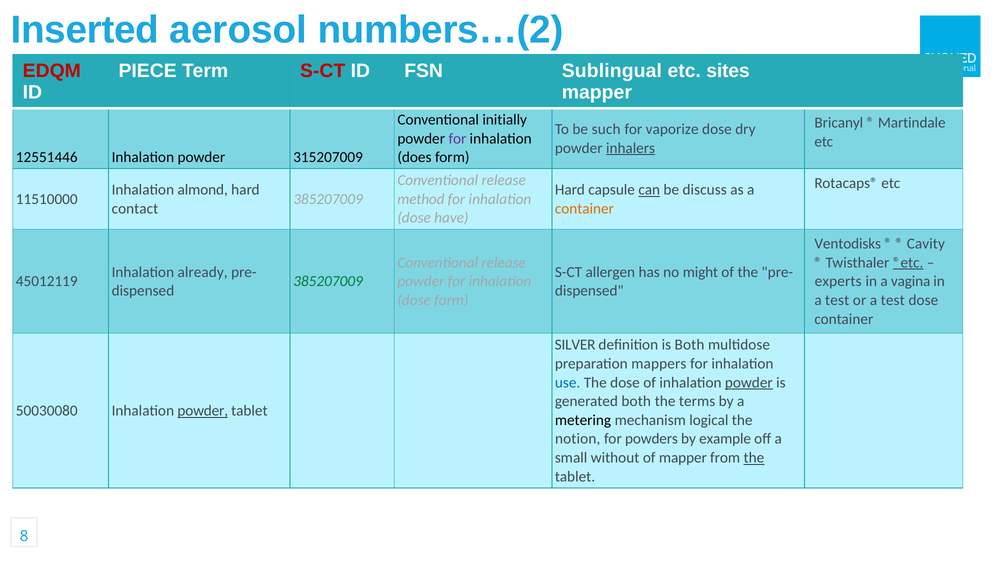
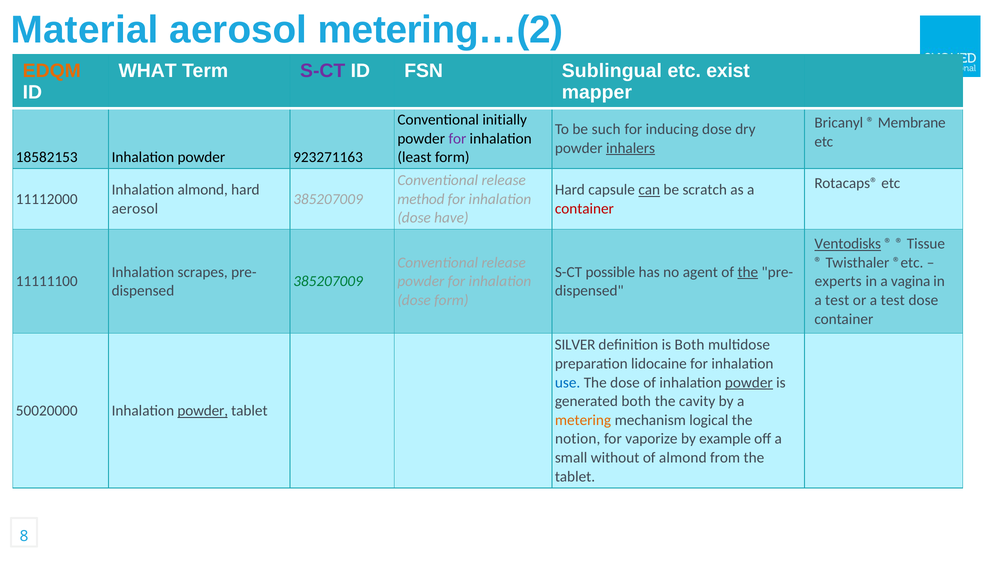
Inserted: Inserted -> Material (85, 30)
numbers…(2: numbers…(2 -> metering…(2 (441, 30)
EDQM colour: red -> orange (52, 71)
PIECE: PIECE -> WHAT (148, 71)
S-CT colour: red -> purple (323, 71)
sites: sites -> exist (728, 71)
Martindale: Martindale -> Membrane (912, 123)
vaporize: vaporize -> inducing (672, 129)
12551446: 12551446 -> 18582153 (47, 157)
315207009: 315207009 -> 923271163 (328, 157)
does: does -> least (414, 157)
discuss: discuss -> scratch (705, 190)
11510000: 11510000 -> 11112000 (47, 199)
contact: contact -> aerosol (135, 209)
container colour: orange -> red (584, 209)
Ventodisks underline: none -> present (848, 244)
Cavity: Cavity -> Tissue (926, 244)
®etc underline: present -> none (908, 263)
already: already -> scrapes (203, 272)
allergen: allergen -> possible (610, 272)
might: might -> agent (700, 272)
the underline: none -> present (748, 272)
45012119: 45012119 -> 11111100 (47, 281)
mappers: mappers -> lidocaine (659, 364)
terms: terms -> cavity (697, 401)
50030080: 50030080 -> 50020000 (47, 411)
metering colour: black -> orange (583, 420)
powders: powders -> vaporize (651, 439)
of mapper: mapper -> almond (683, 458)
the underline: present -> none (754, 458)
